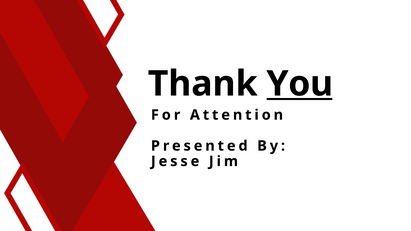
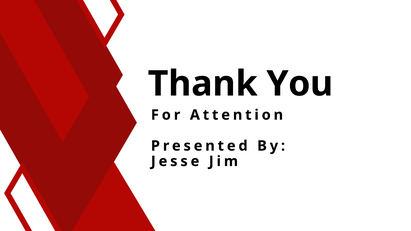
You underline: present -> none (300, 84)
